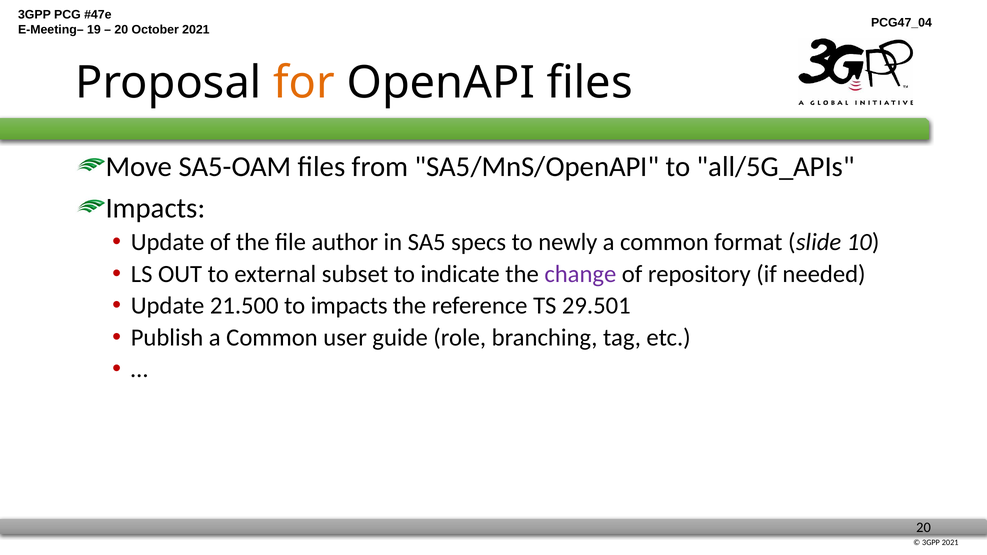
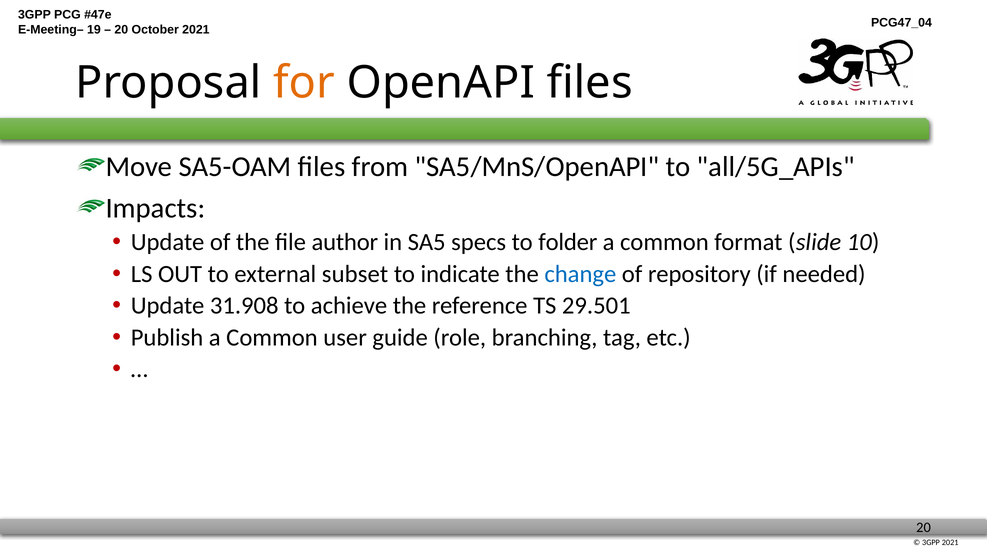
newly: newly -> folder (568, 242)
change colour: purple -> blue (580, 274)
21.500: 21.500 -> 31.908 (244, 306)
to impacts: impacts -> achieve (349, 306)
